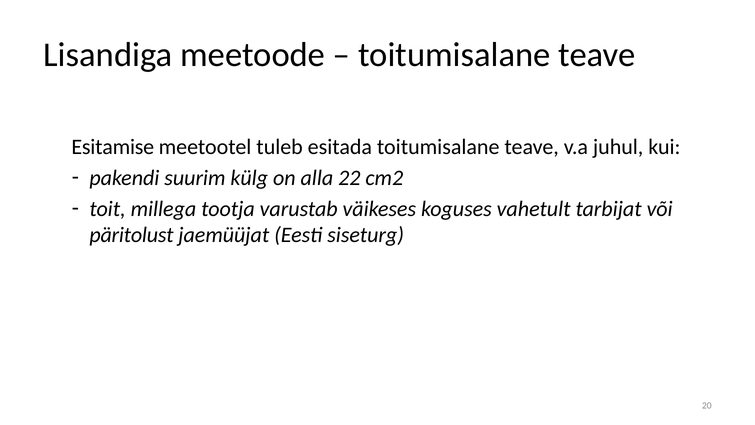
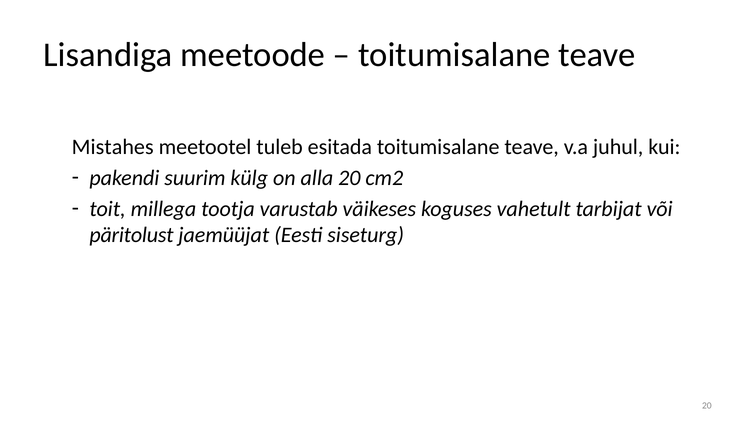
Esitamise: Esitamise -> Mistahes (113, 147)
alla 22: 22 -> 20 (349, 178)
